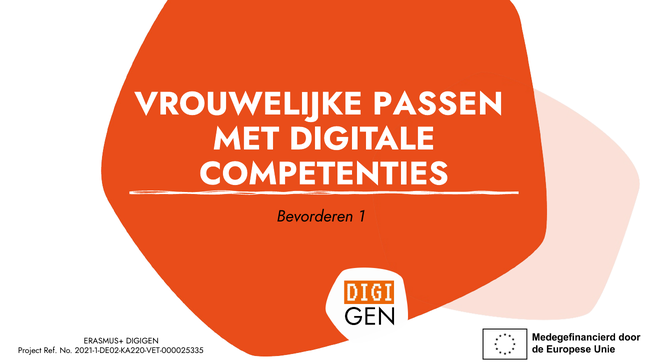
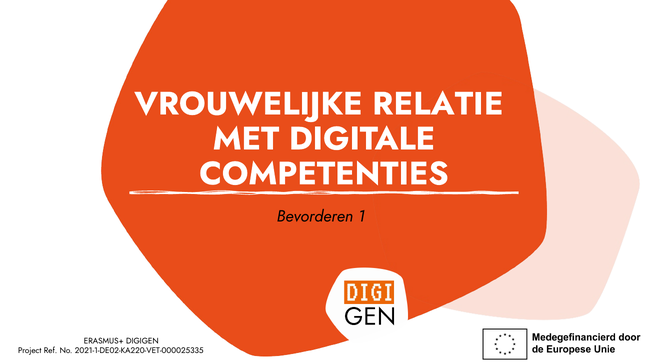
PASSEN: PASSEN -> RELATIE (438, 104)
